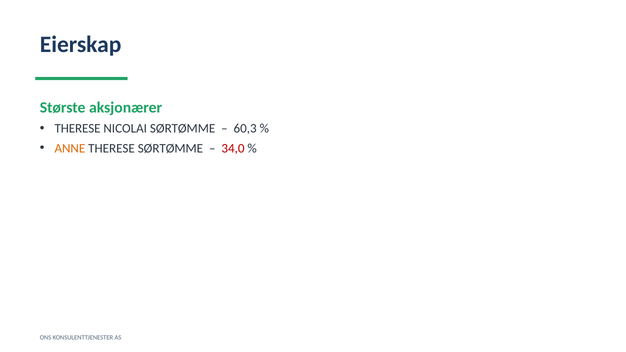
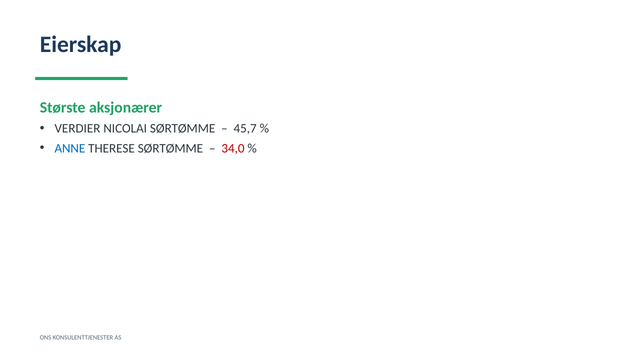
THERESE: THERESE -> VERDIER (77, 129)
60,3: 60,3 -> 45,7 (245, 129)
ANNE colour: orange -> blue (70, 148)
